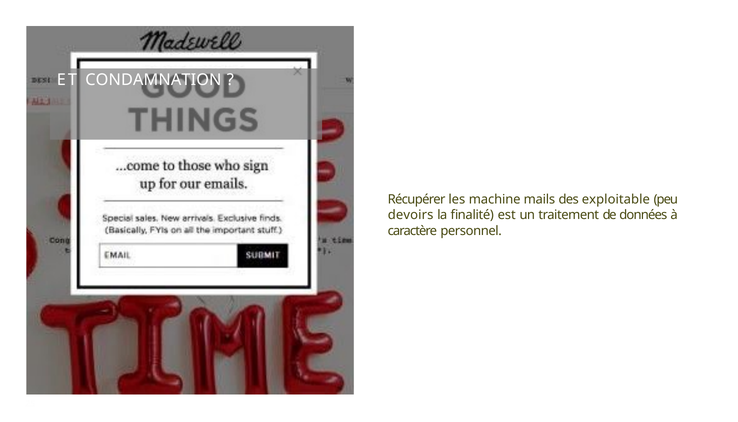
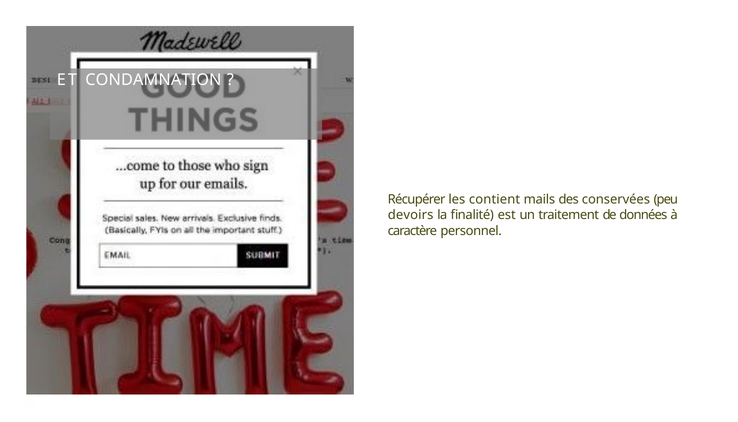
machine: machine -> contient (495, 199)
exploitable: exploitable -> conservées (616, 199)
